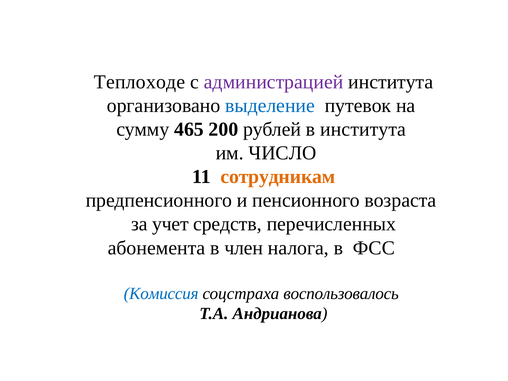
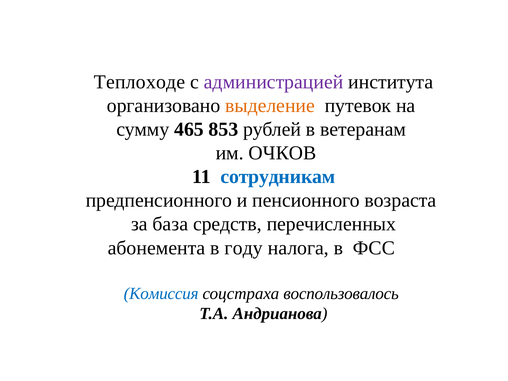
выделение colour: blue -> orange (270, 106)
200: 200 -> 853 (223, 129)
в института: института -> ветеранам (363, 129)
ЧИСЛО: ЧИСЛО -> ОЧКОВ (283, 153)
сотрудникам colour: orange -> blue (278, 177)
учет: учет -> база (170, 224)
член: член -> году (244, 248)
